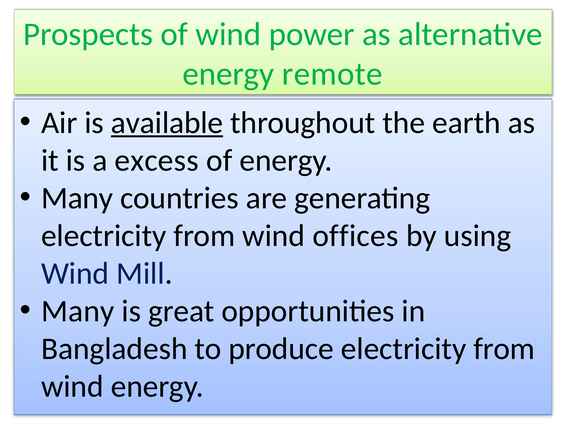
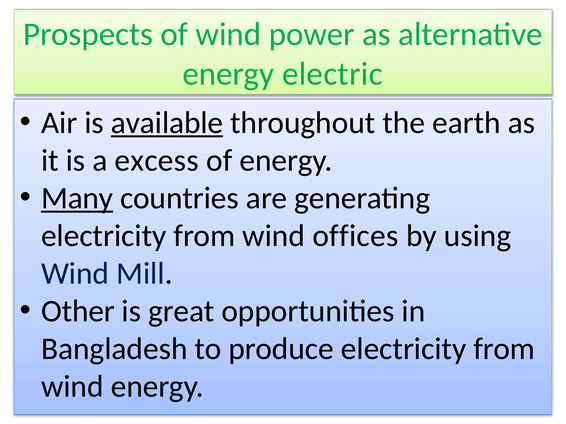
remote: remote -> electric (332, 74)
Many underline: none -> present (77, 198)
Many: Many -> Other (78, 312)
